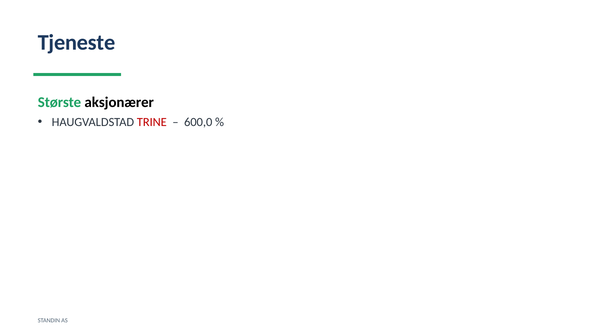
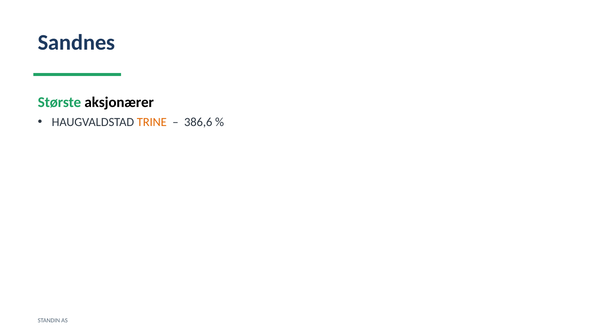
Tjeneste: Tjeneste -> Sandnes (76, 42)
TRINE colour: red -> orange (152, 122)
600,0: 600,0 -> 386,6 (198, 122)
